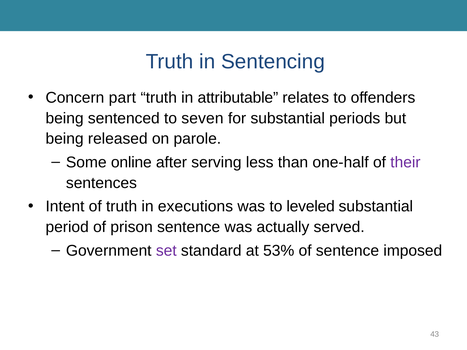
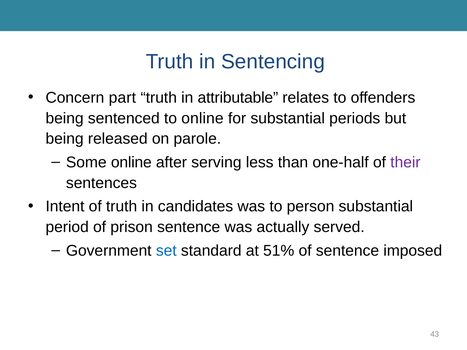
to seven: seven -> online (202, 118)
executions: executions -> candidates (196, 207)
leveled: leveled -> person (311, 207)
set colour: purple -> blue (166, 251)
53%: 53% -> 51% (279, 251)
